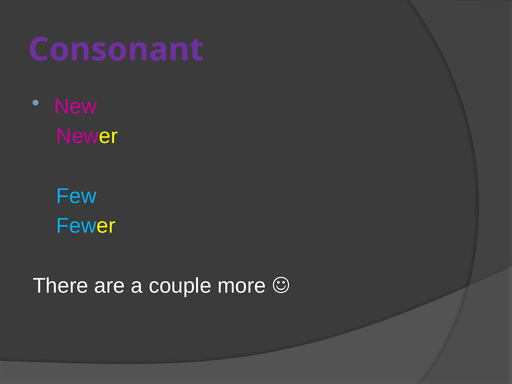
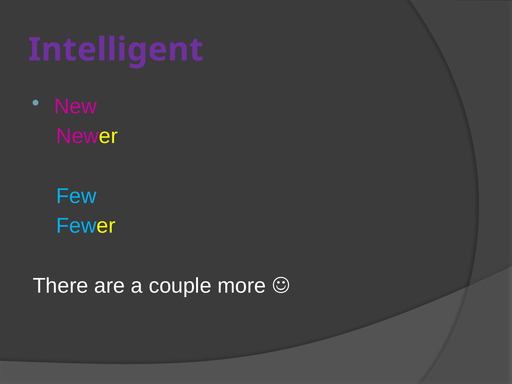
Consonant: Consonant -> Intelligent (116, 50)
